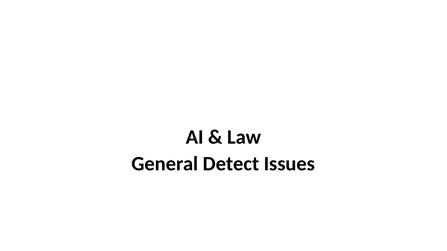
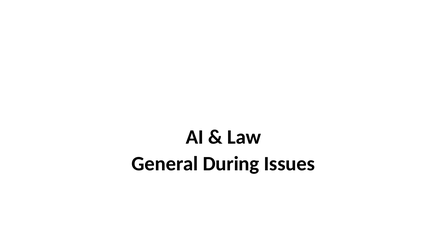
Detect: Detect -> During (231, 164)
